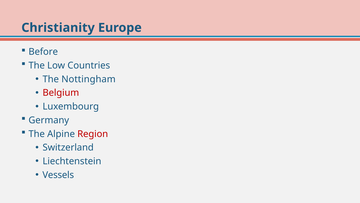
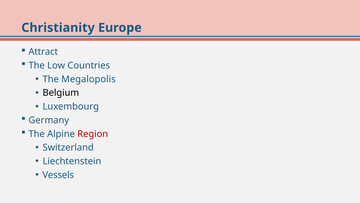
Before: Before -> Attract (43, 52)
Nottingham: Nottingham -> Megalopolis (89, 79)
Belgium colour: red -> black (61, 93)
